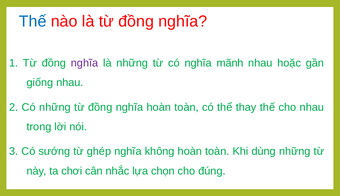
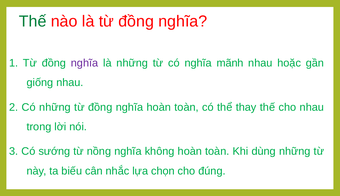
Thế colour: blue -> green (33, 21)
ghép: ghép -> nồng (99, 151)
chơi: chơi -> biếu (72, 171)
